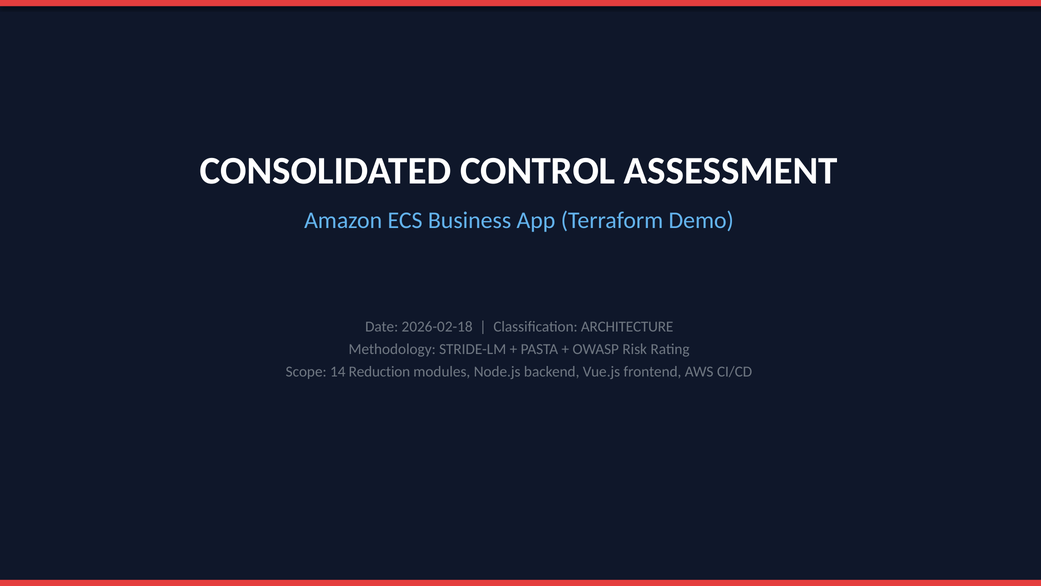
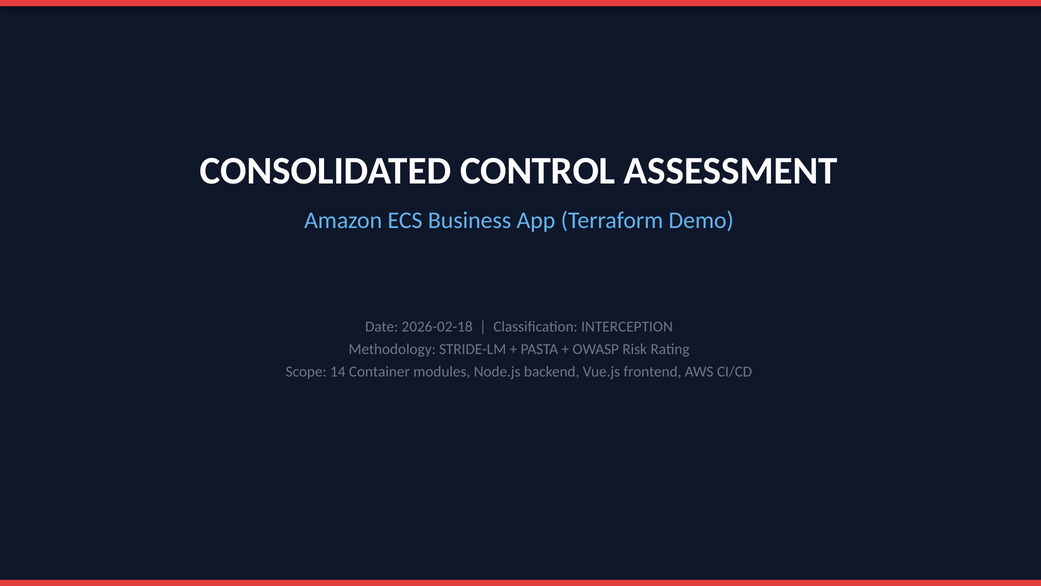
ARCHITECTURE: ARCHITECTURE -> INTERCEPTION (627, 326)
Reduction: Reduction -> Container (379, 371)
